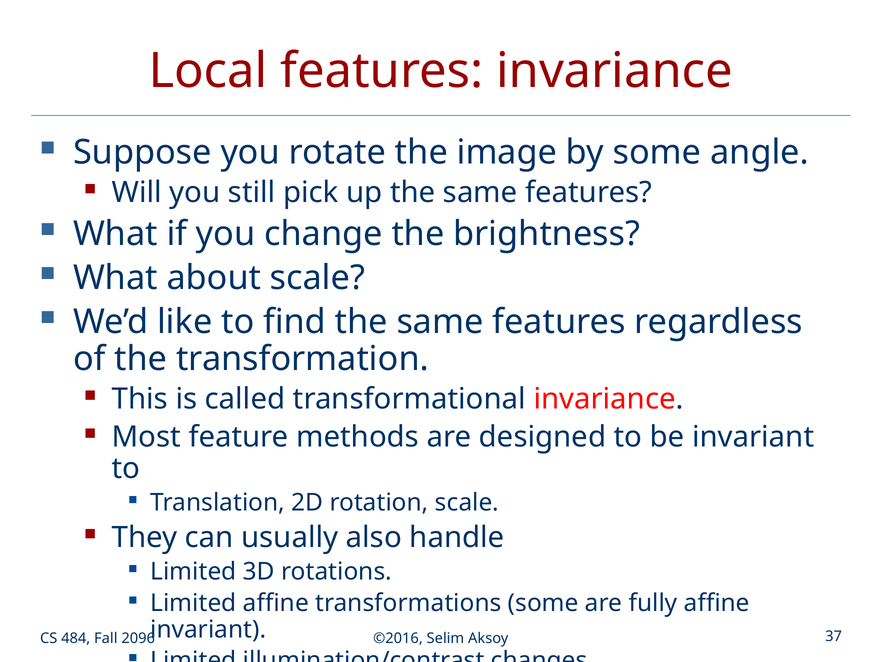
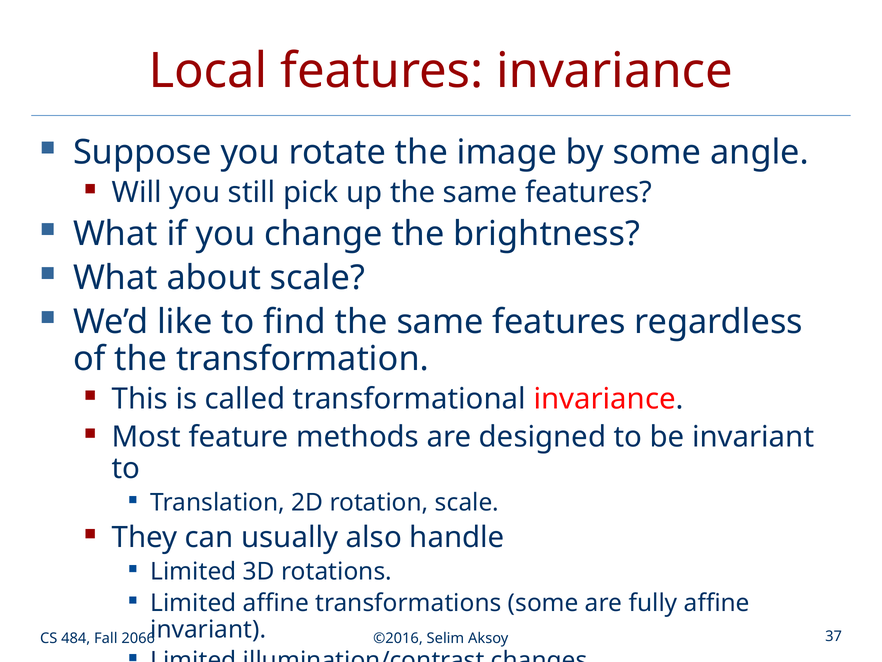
2096: 2096 -> 2066 (138, 638)
